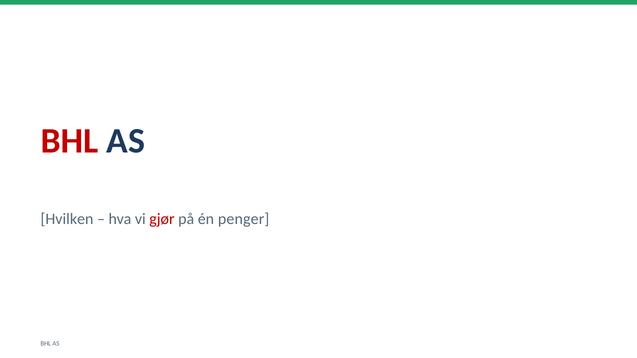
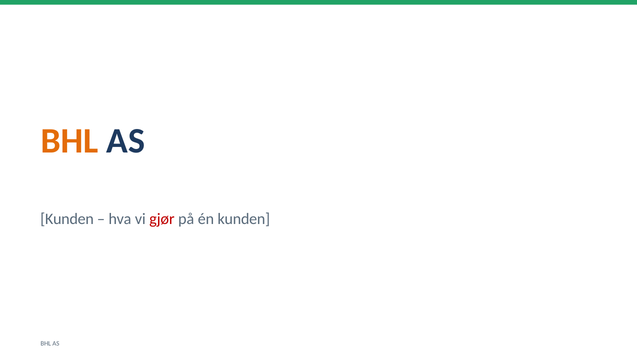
BHL colour: red -> orange (69, 141)
Hvilken: Hvilken -> Kunden (67, 219)
én penger: penger -> kunden (244, 219)
